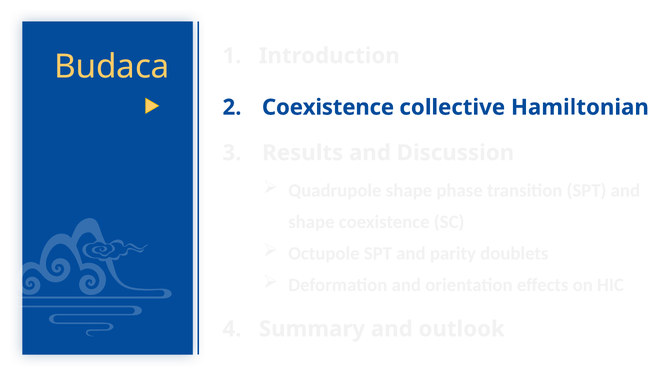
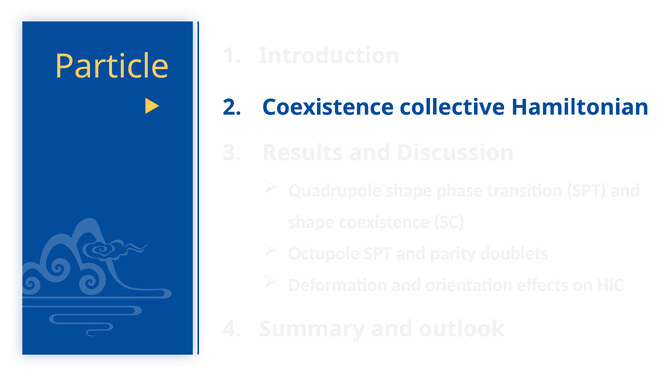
Budaca: Budaca -> Particle (112, 67)
